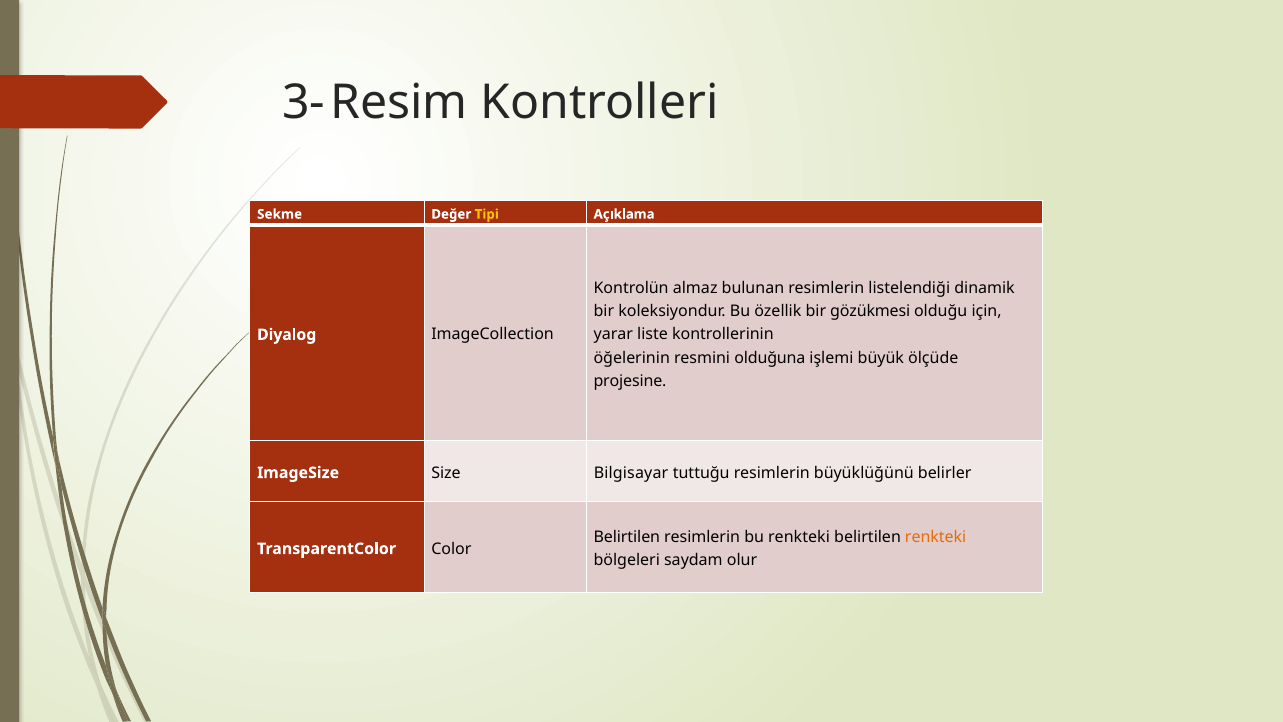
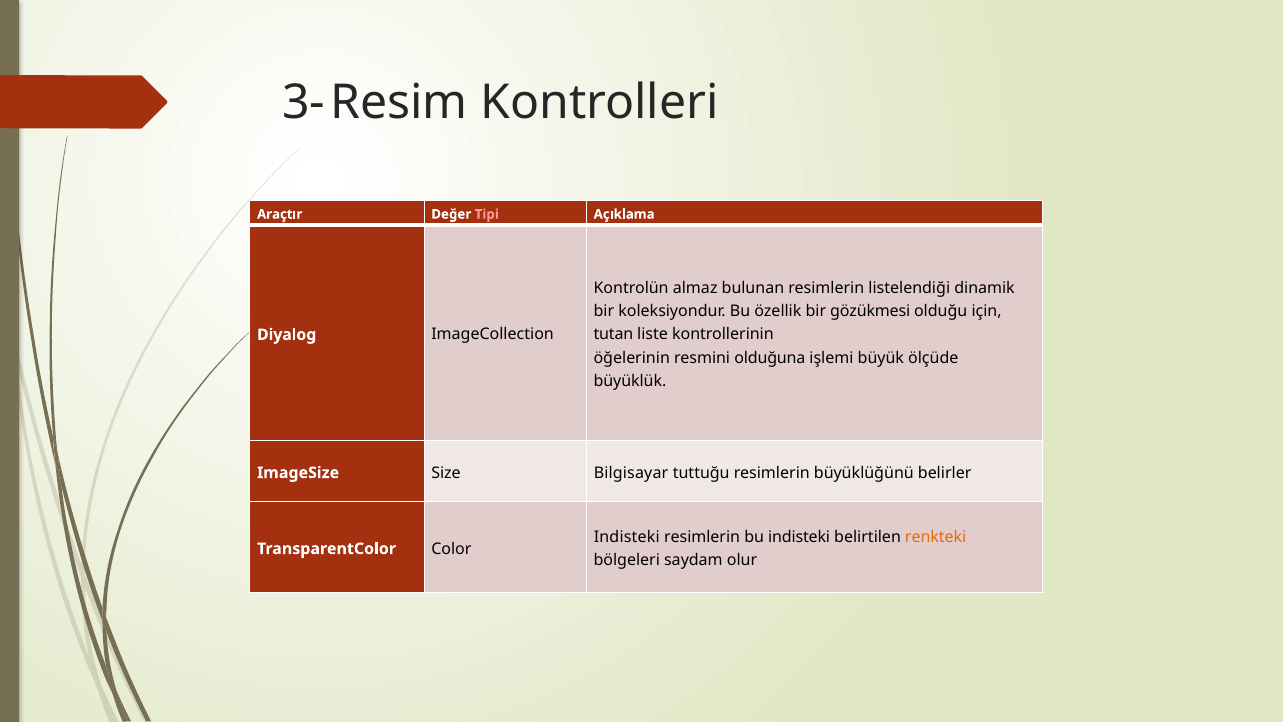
Sekme: Sekme -> Araçtır (280, 214)
Tipi colour: yellow -> pink (487, 214)
yarar: yarar -> tutan (613, 335)
projesine: projesine -> büyüklük (630, 381)
Belirtilen: Belirtilen -> Indisteki (627, 537)
bu renkteki: renkteki -> indisteki (799, 537)
